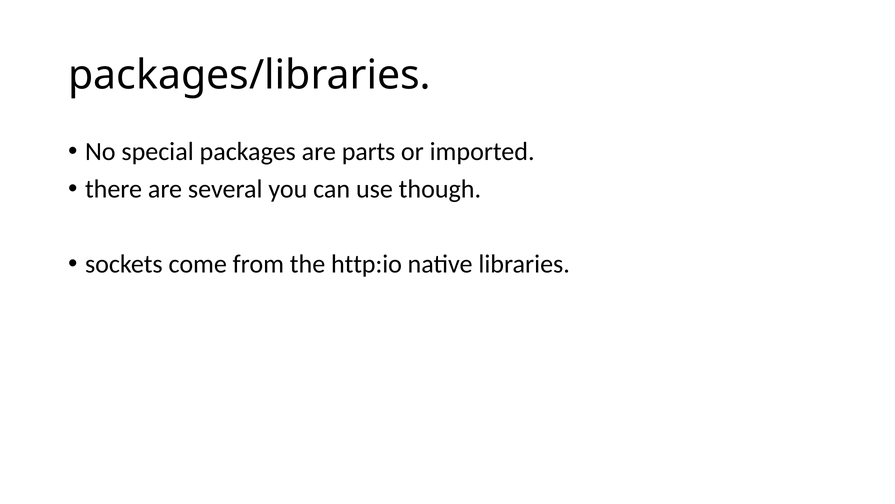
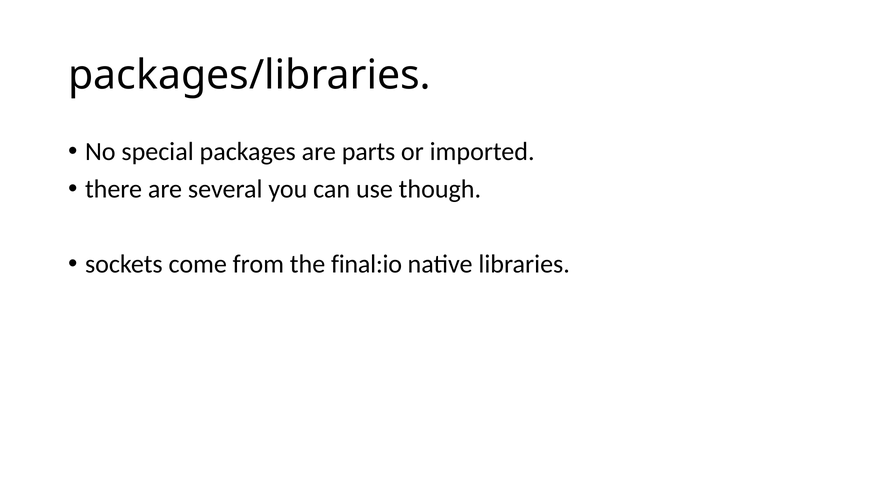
http:io: http:io -> final:io (367, 264)
